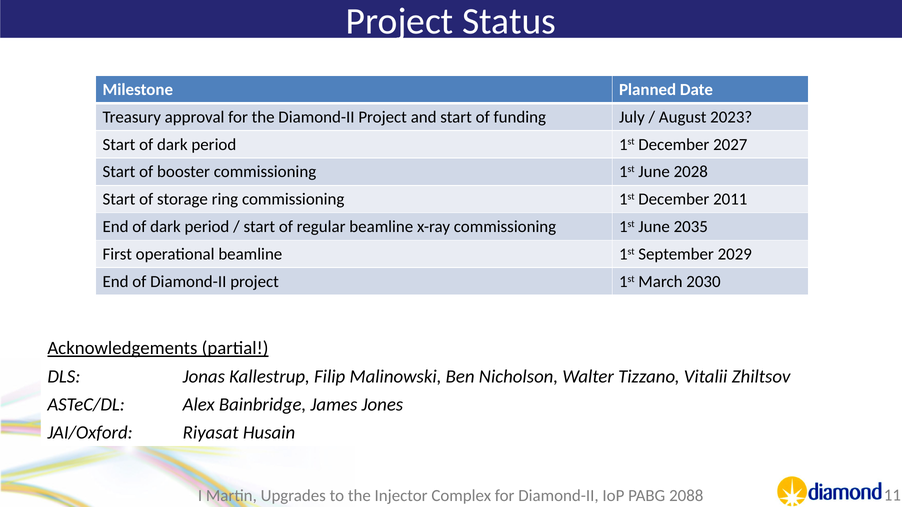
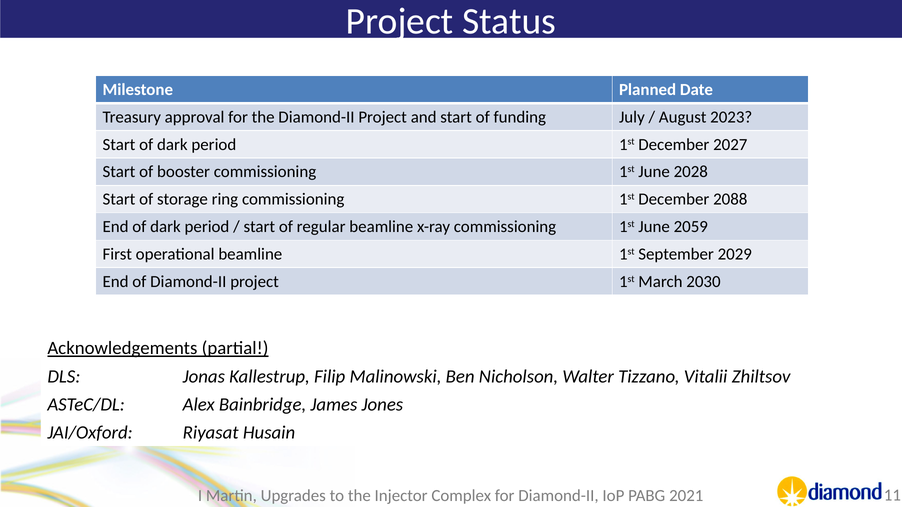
2011: 2011 -> 2088 (730, 199)
2035: 2035 -> 2059 (691, 227)
2088: 2088 -> 2021 (686, 496)
